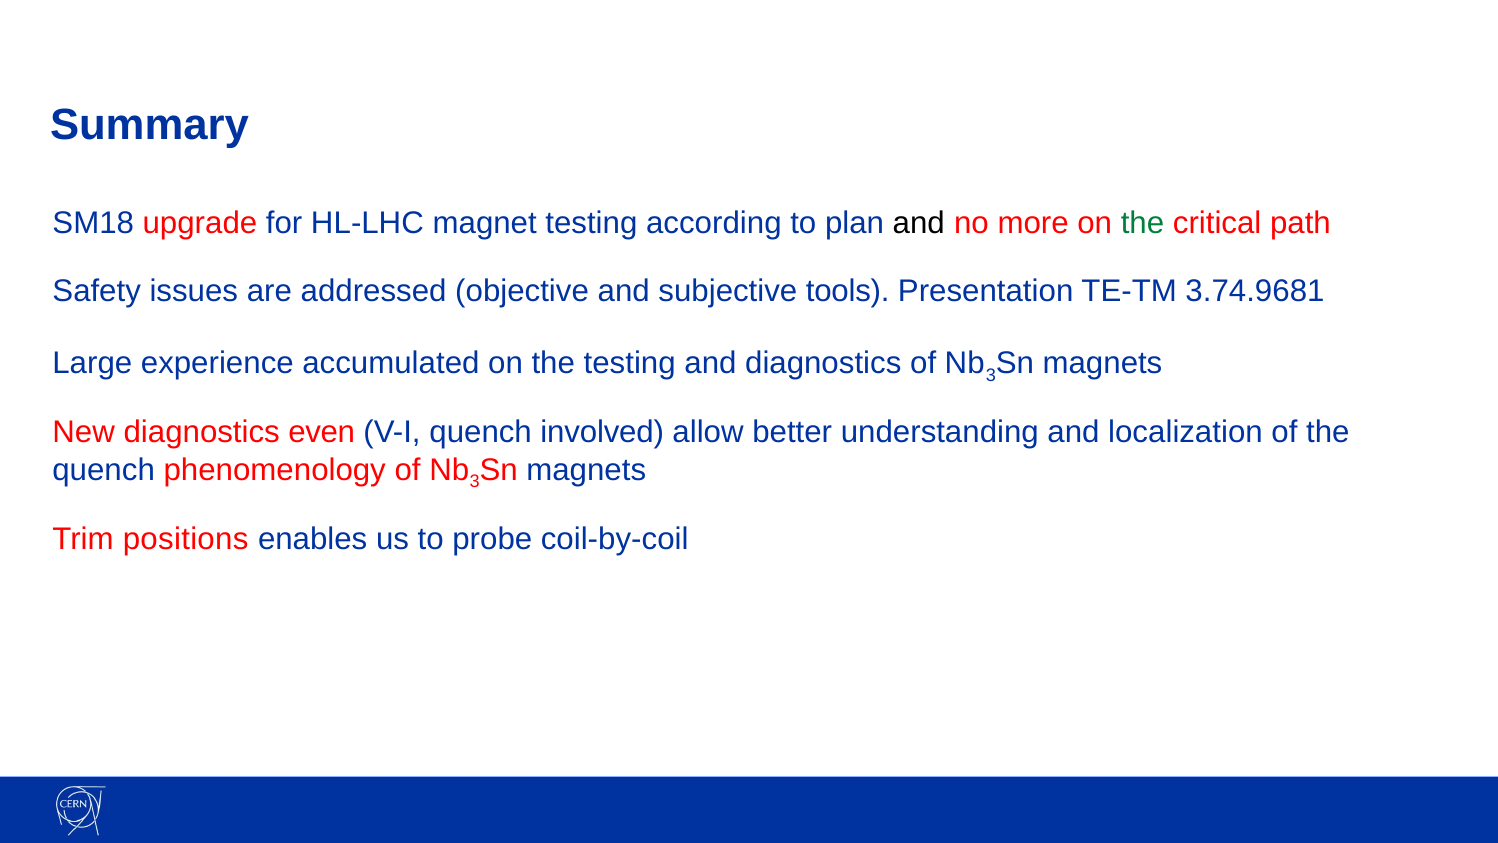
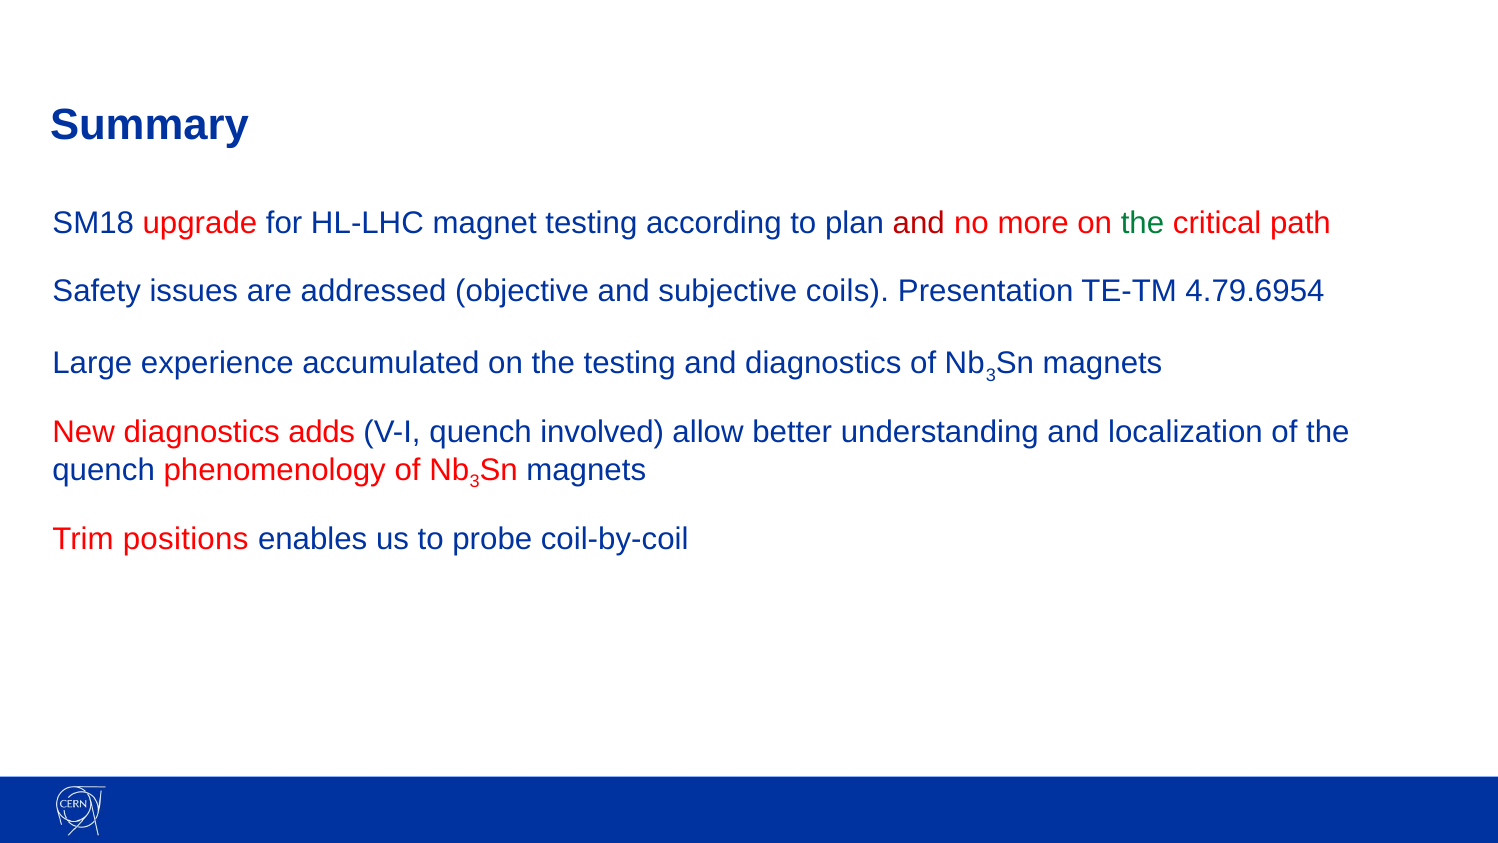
and colour: black -> red (919, 223)
tools: tools -> coils (847, 291)
3.74.9681: 3.74.9681 -> 4.79.6954 (1255, 291)
even: even -> adds (322, 432)
